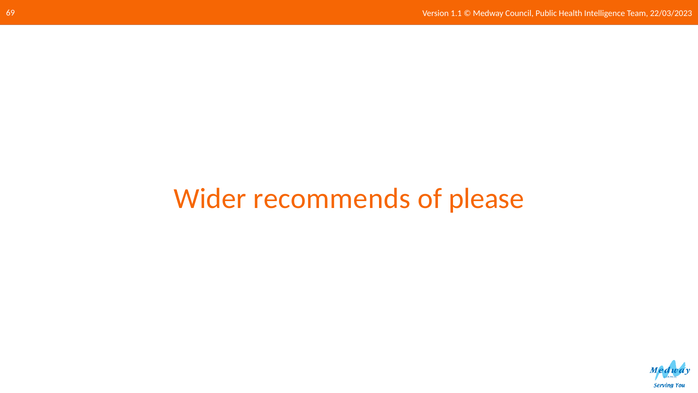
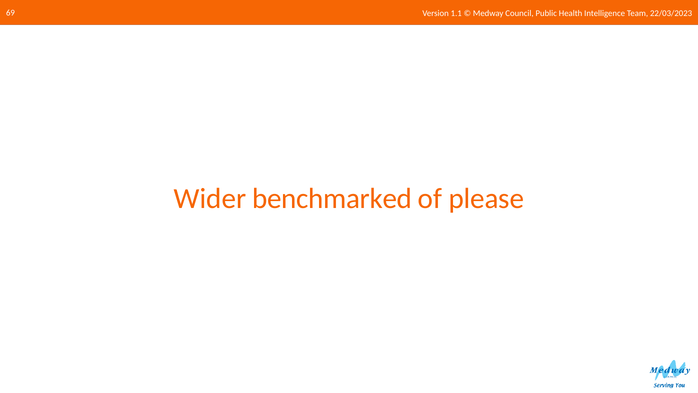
recommends: recommends -> benchmarked (332, 198)
